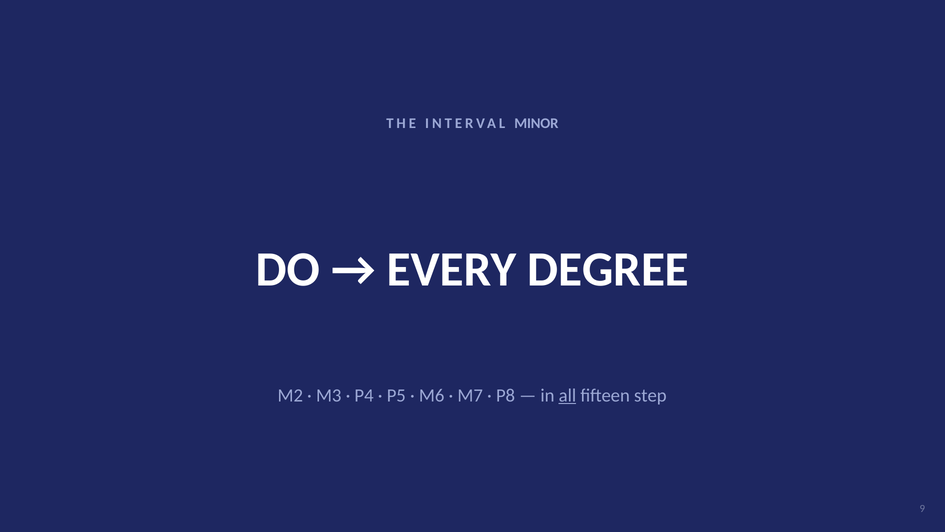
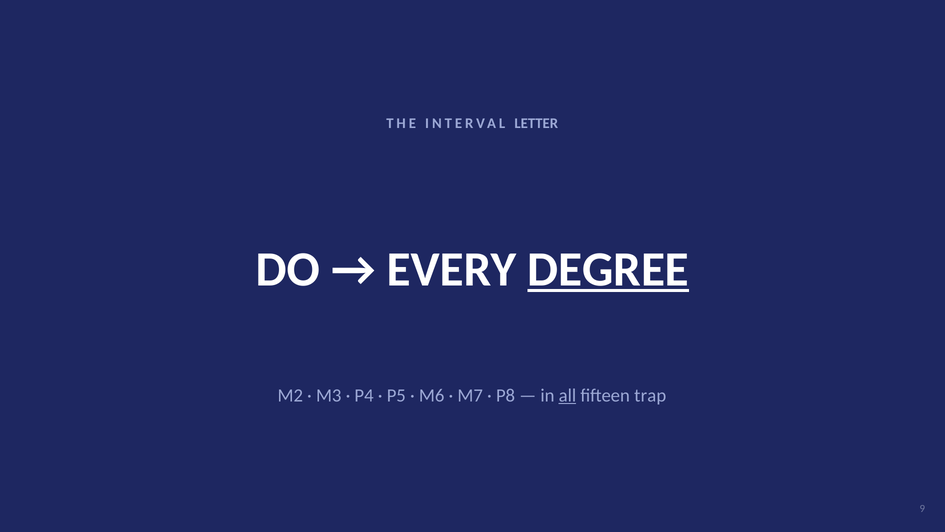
MINOR: MINOR -> LETTER (536, 123)
DEGREE underline: none -> present (608, 269)
step: step -> trap (650, 395)
